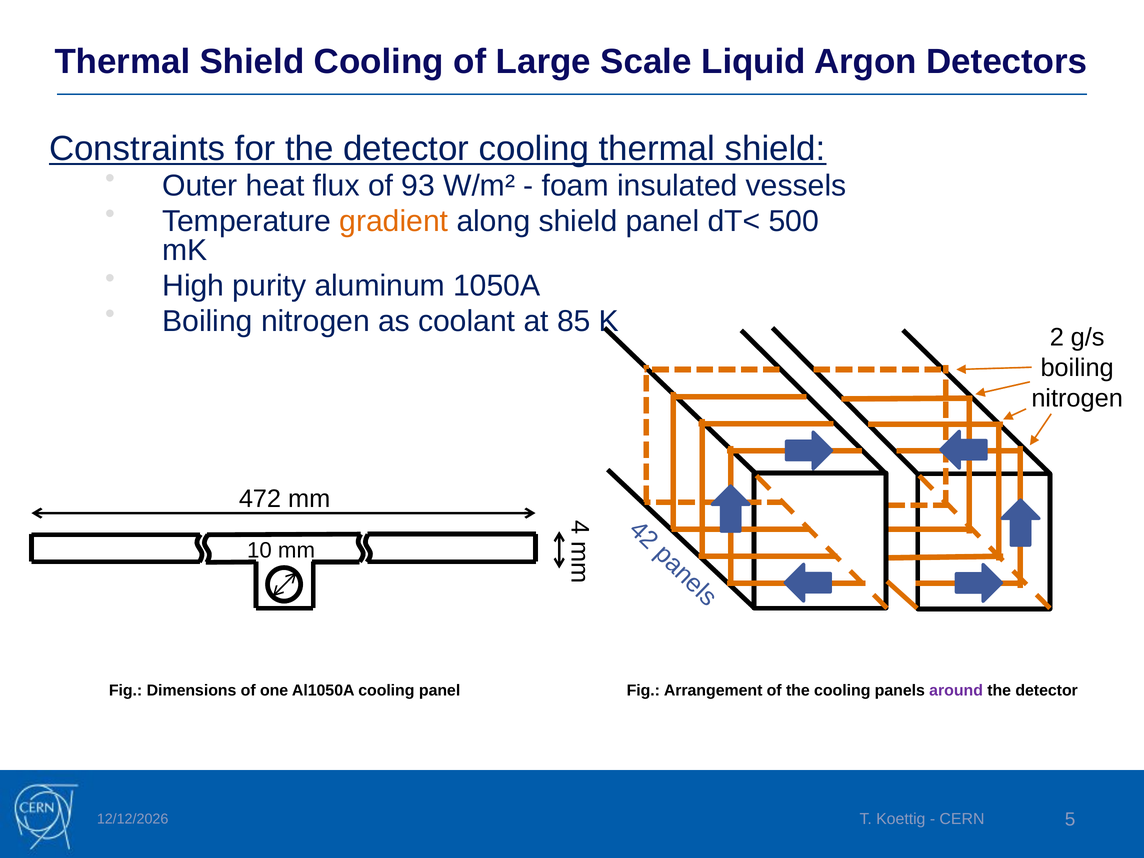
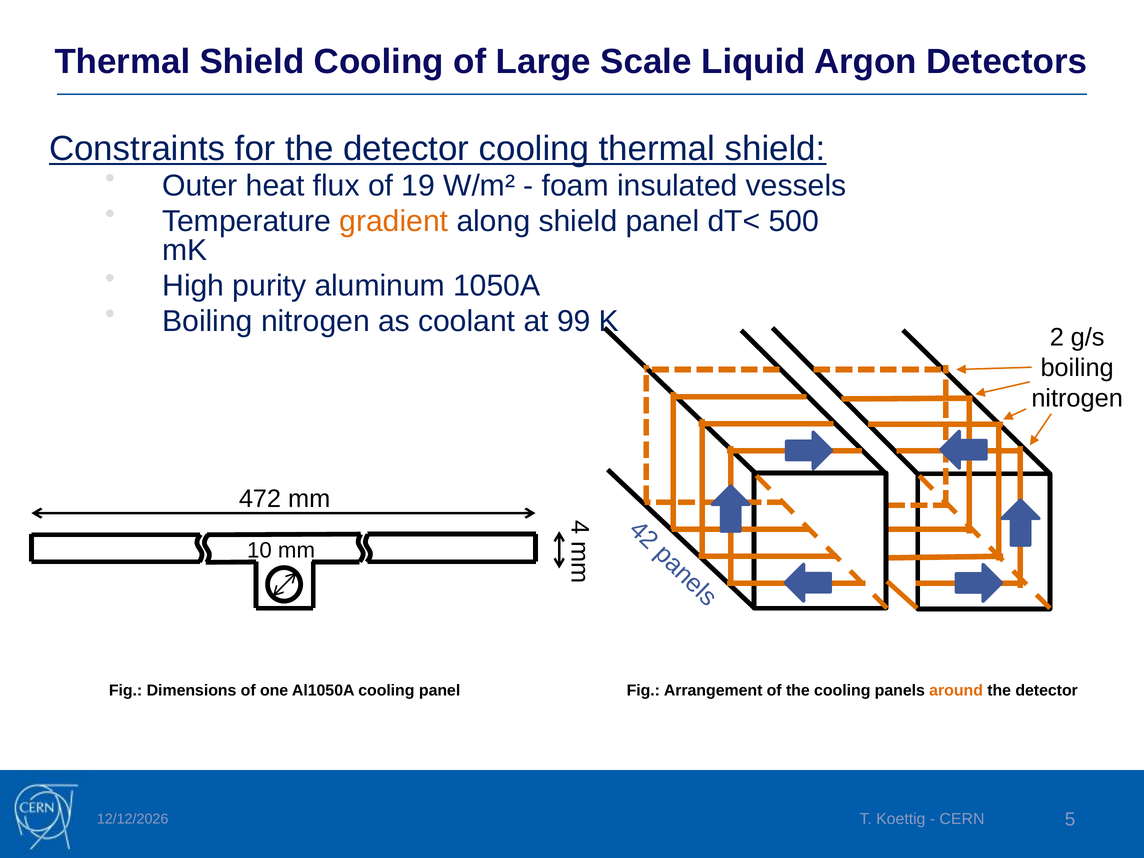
93: 93 -> 19 (418, 186)
85: 85 -> 99 (574, 321)
around colour: purple -> orange (956, 691)
